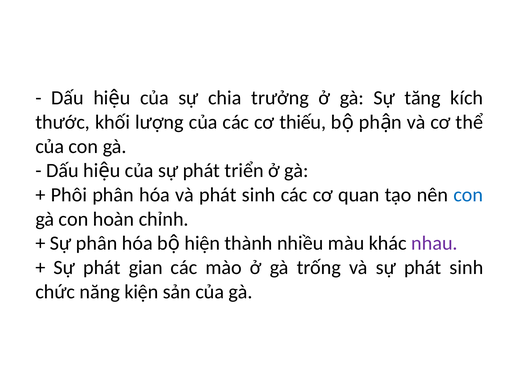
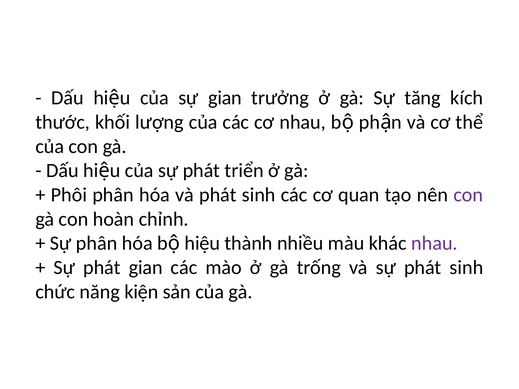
sự chia: chia -> gian (225, 98)
cơ thiếu: thiếu -> nhau (303, 122)
con colour: blue -> purple (468, 195)
hiện: hiện -> hiệu (202, 243)
